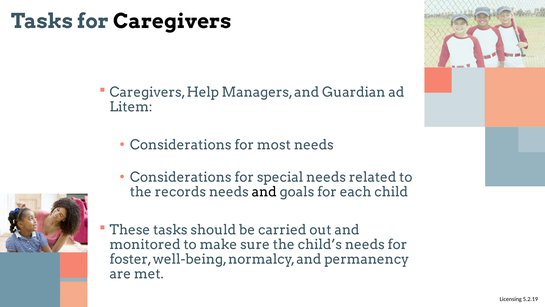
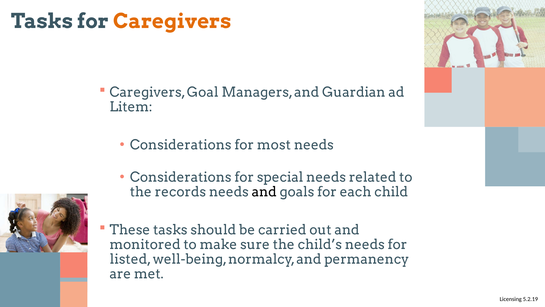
Caregivers colour: black -> orange (172, 21)
Help: Help -> Goal (203, 92)
foster: foster -> listed (130, 259)
